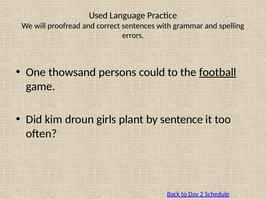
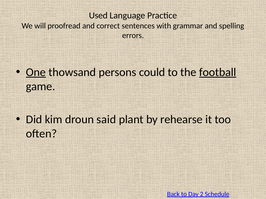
One underline: none -> present (36, 72)
girls: girls -> said (106, 120)
sentence: sentence -> rehearse (182, 120)
